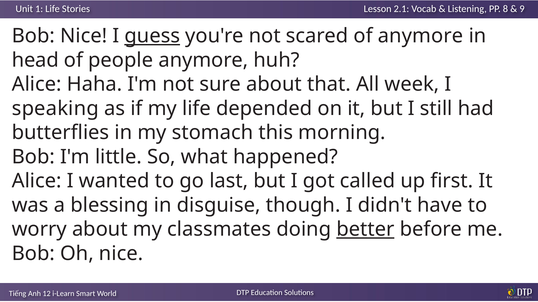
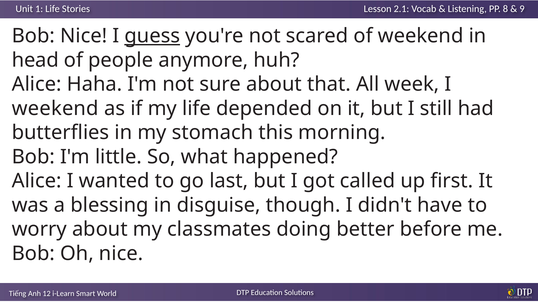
of anymore: anymore -> weekend (421, 36)
speaking: speaking -> weekend (55, 109)
better underline: present -> none (365, 230)
